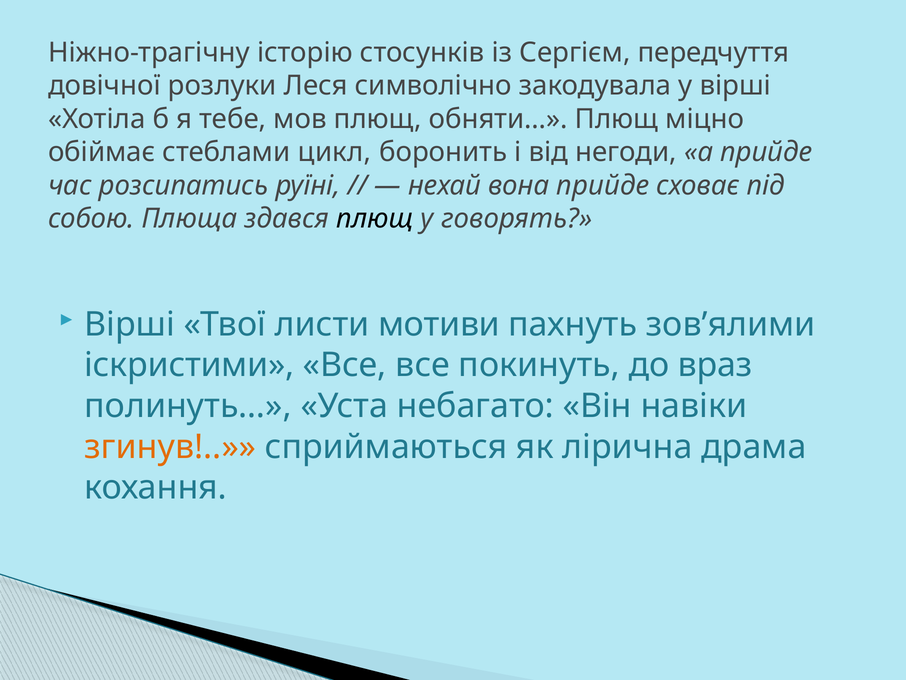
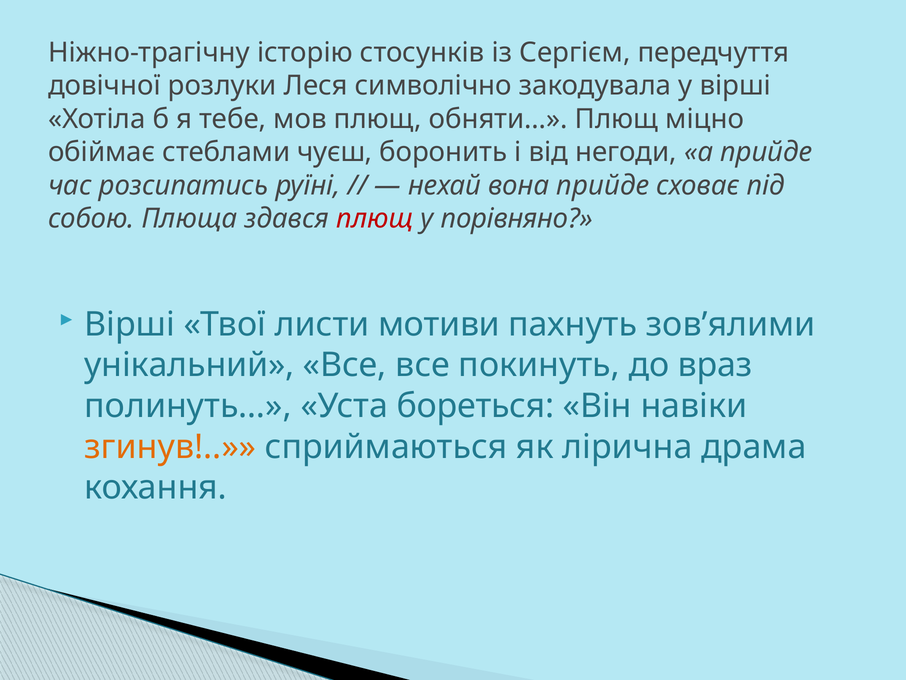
цикл: цикл -> чуєш (335, 152)
плющ colour: black -> red (375, 218)
говорять: говорять -> порівняно (517, 218)
іскристими: іскристими -> унікальний (189, 365)
небагато: небагато -> бореться (476, 406)
